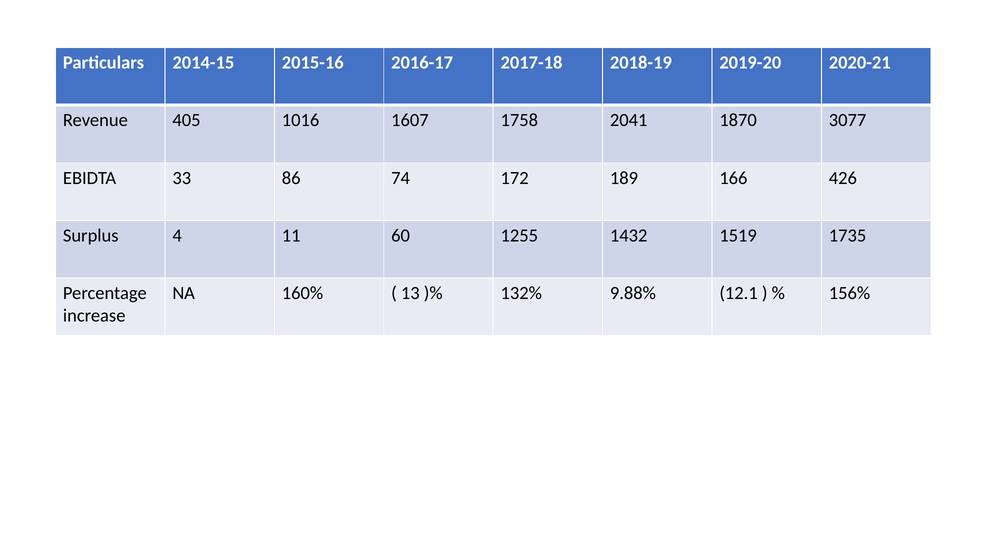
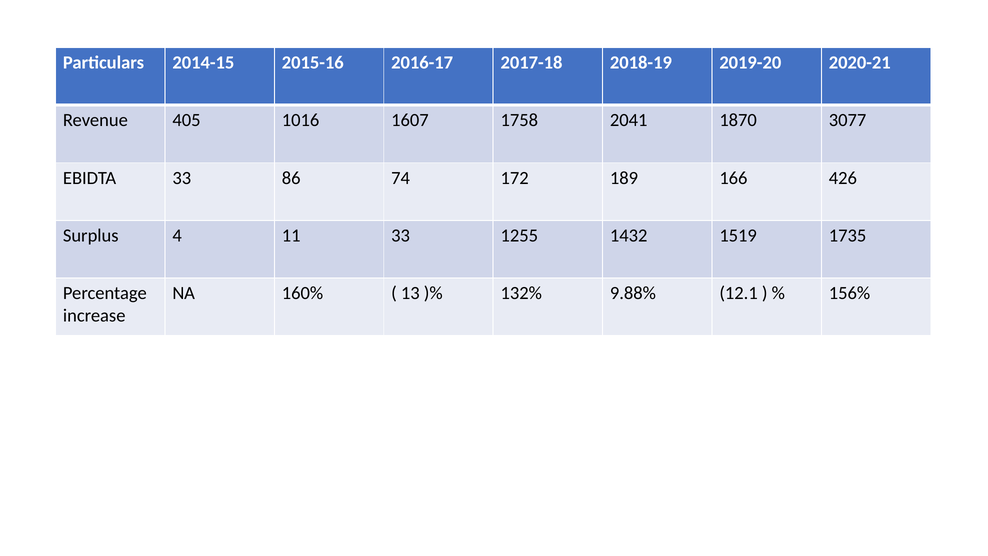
11 60: 60 -> 33 (401, 235)
